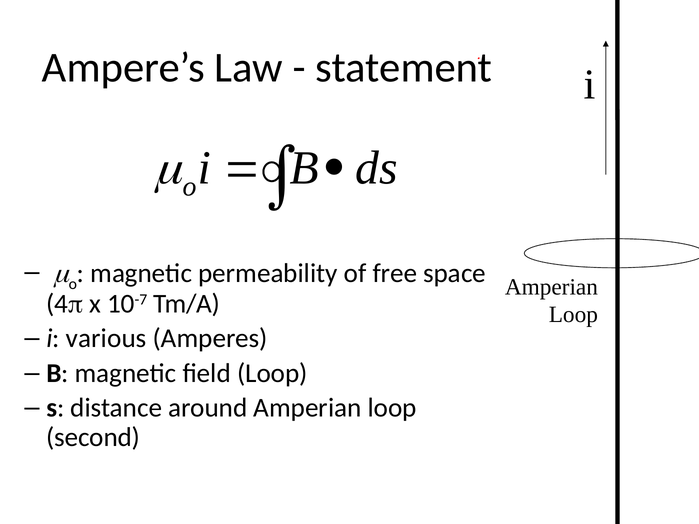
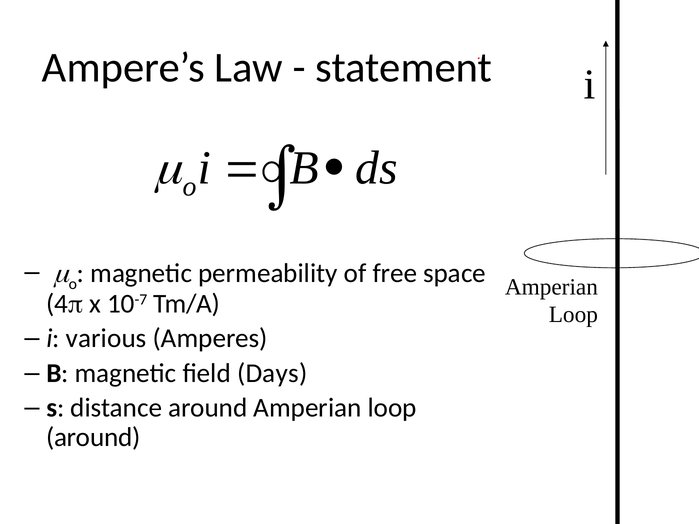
field Loop: Loop -> Days (272, 373)
second: second -> around (93, 437)
